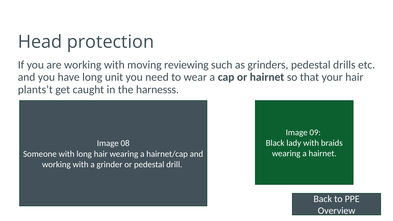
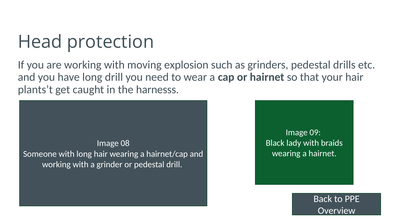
reviewing: reviewing -> explosion (186, 65)
long unit: unit -> drill (114, 77)
